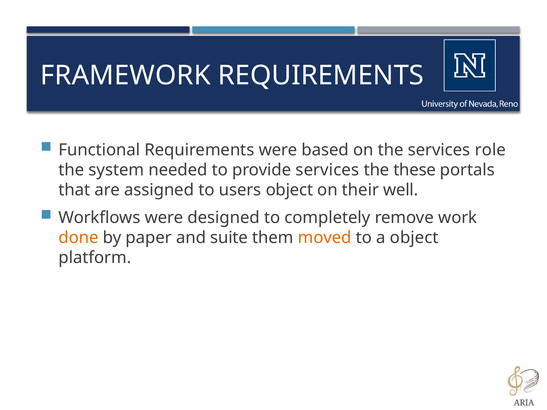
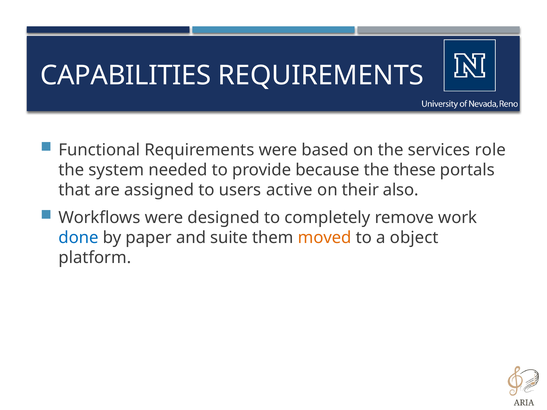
FRAMEWORK: FRAMEWORK -> CAPABILITIES (126, 75)
provide services: services -> because (328, 170)
users object: object -> active (289, 190)
well: well -> also (401, 190)
done colour: orange -> blue (79, 238)
